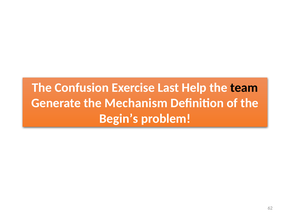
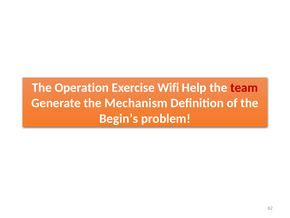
Confusion: Confusion -> Operation (82, 87)
Last: Last -> Wifi (168, 87)
team colour: black -> red (244, 87)
